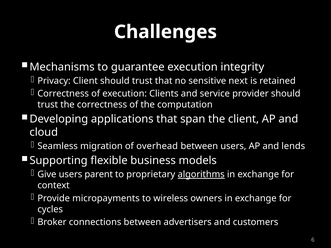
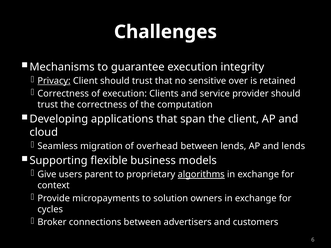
Privacy underline: none -> present (54, 81)
next: next -> over (238, 81)
between users: users -> lends (233, 146)
wireless: wireless -> solution (171, 199)
